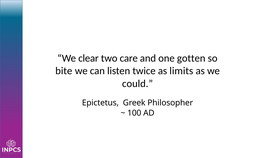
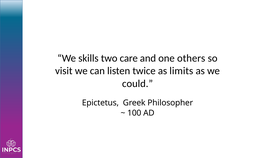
clear: clear -> skills (88, 58)
gotten: gotten -> others (191, 58)
bite: bite -> visit (64, 71)
